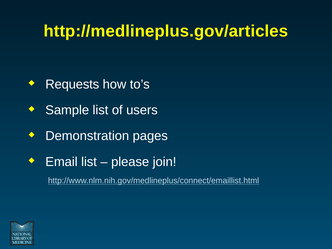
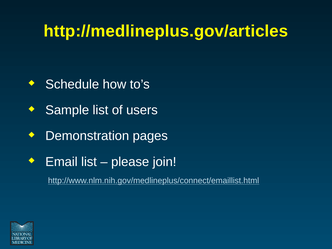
Requests: Requests -> Schedule (72, 84)
